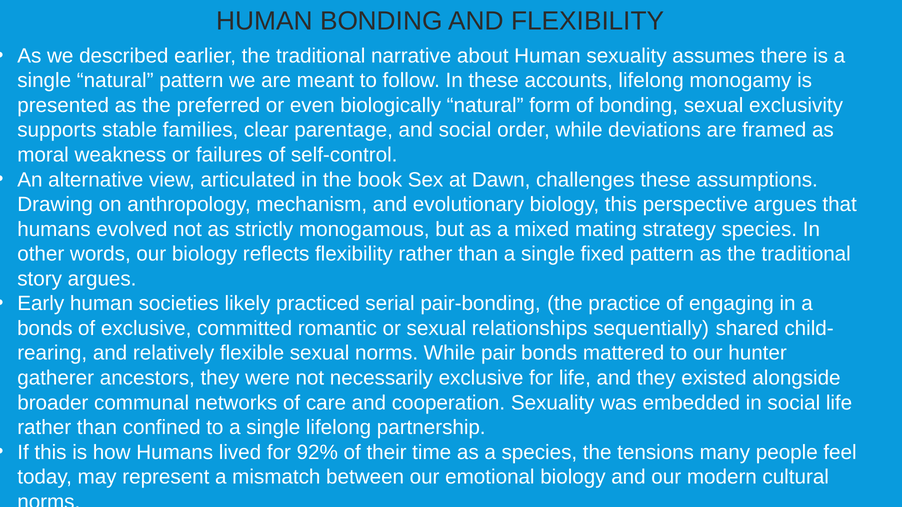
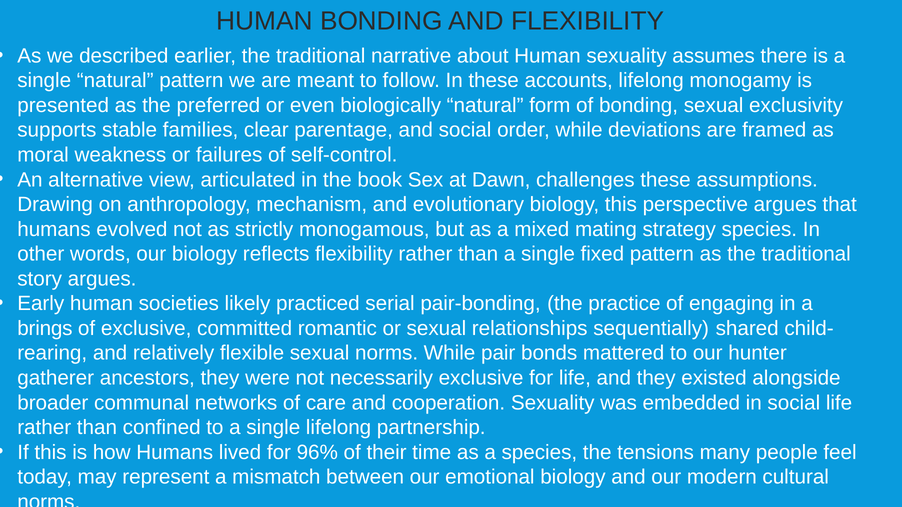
bonds: bonds -> brings (45, 329)
92%: 92% -> 96% (317, 453)
